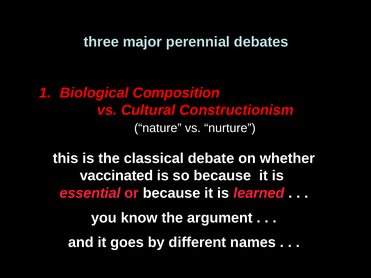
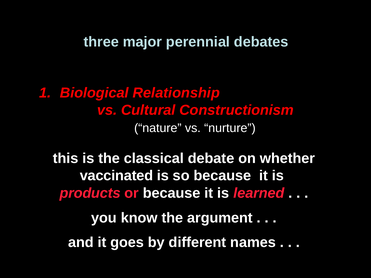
Composition: Composition -> Relationship (176, 93)
essential: essential -> products (90, 193)
